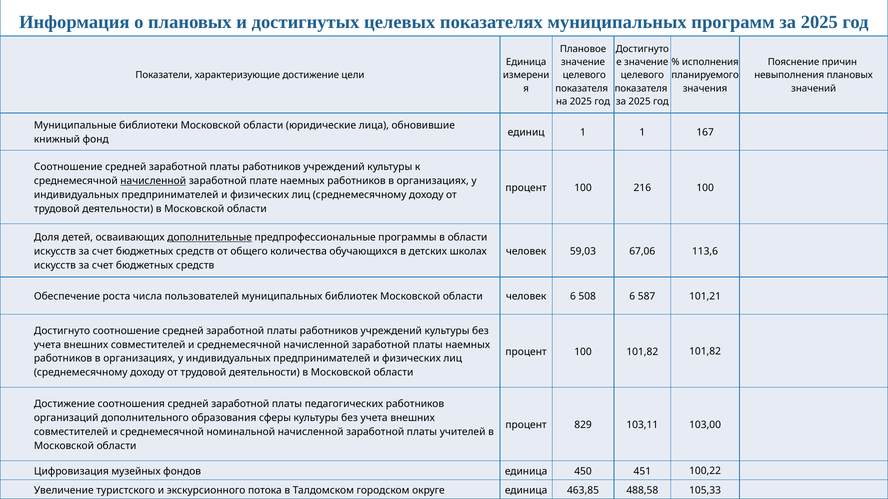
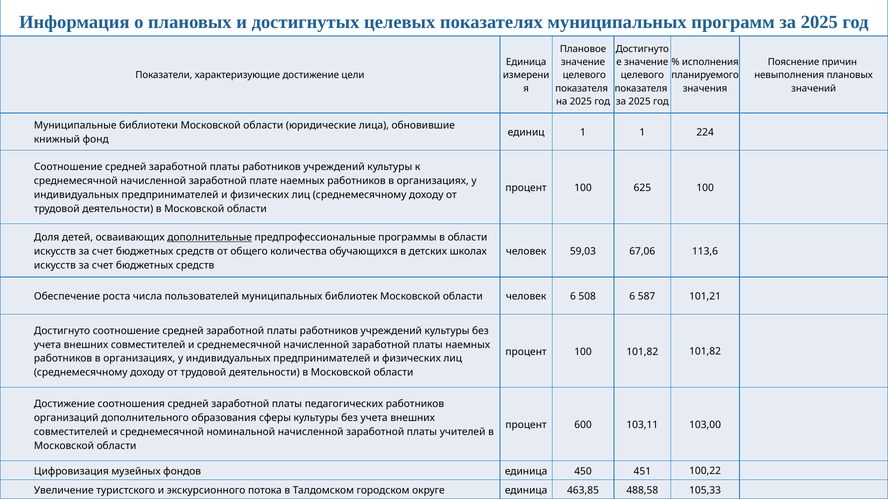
167: 167 -> 224 (705, 133)
начисленной underline: present -> none (153, 181)
216: 216 -> 625 (642, 188)
829: 829 -> 600 (583, 425)
